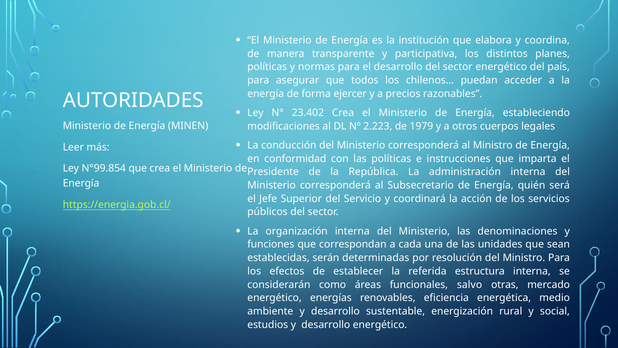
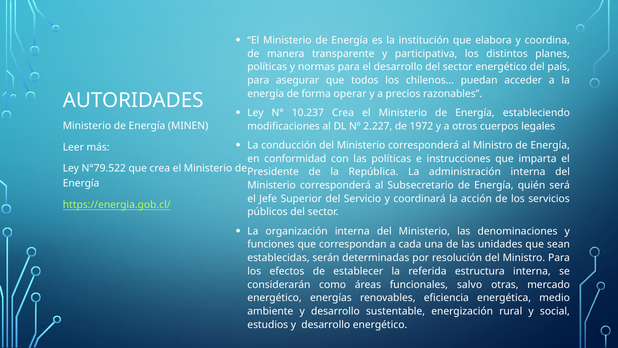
ejercer: ejercer -> operar (350, 94)
23.402: 23.402 -> 10.237 (308, 113)
2.223: 2.223 -> 2.227 (378, 126)
1979: 1979 -> 1972 (421, 126)
N°99.854: N°99.854 -> N°79.522 (104, 168)
